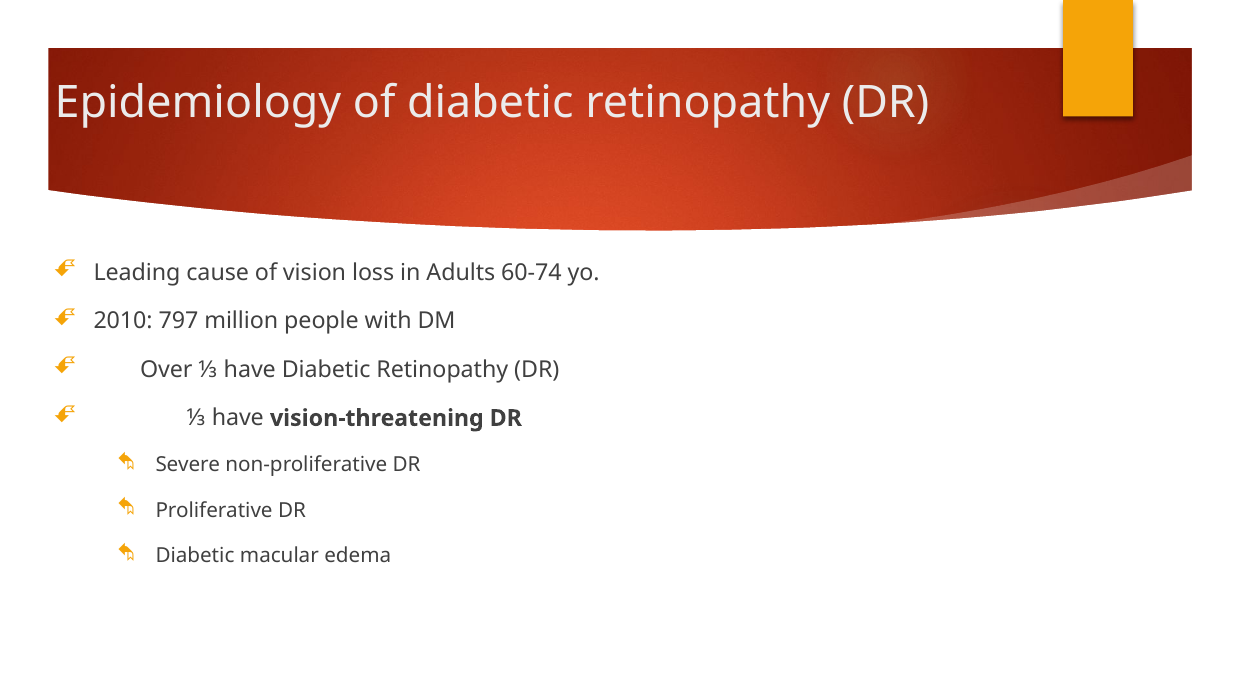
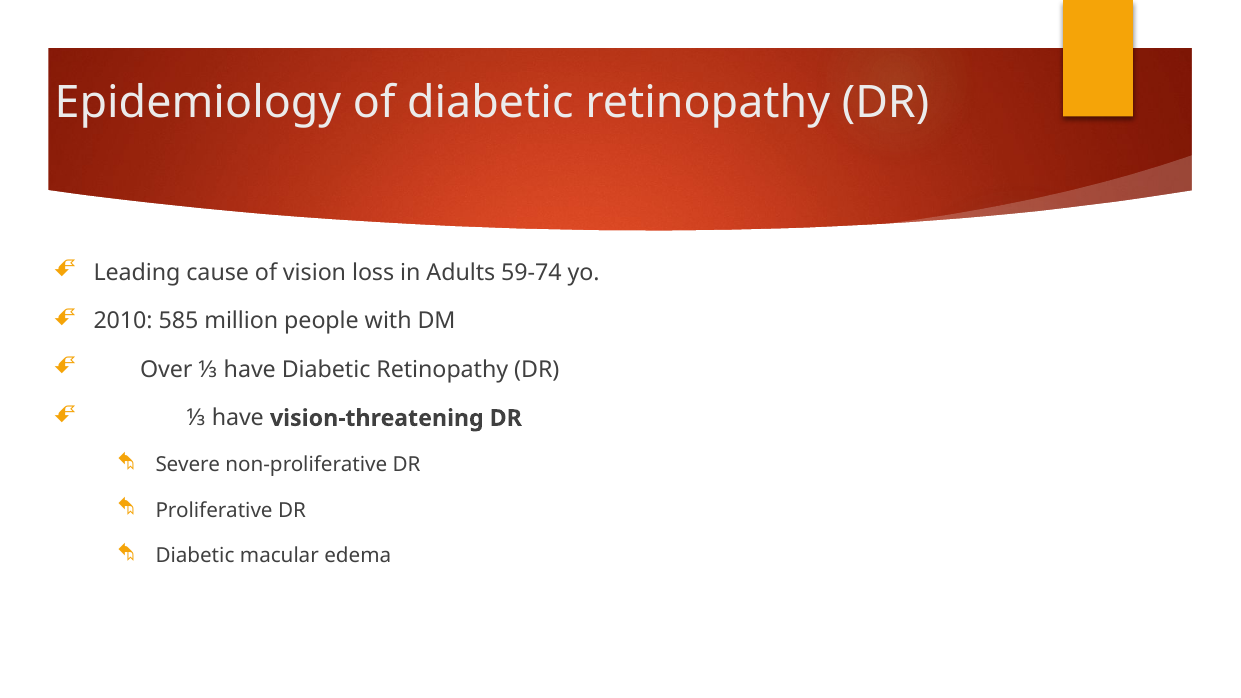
60-74: 60-74 -> 59-74 (531, 273)
797: 797 -> 585 (179, 321)
